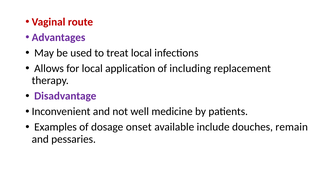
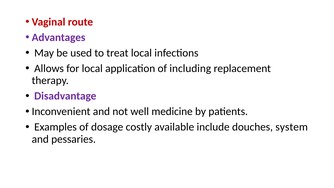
onset: onset -> costly (139, 127)
remain: remain -> system (292, 127)
